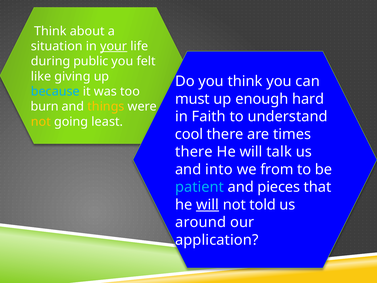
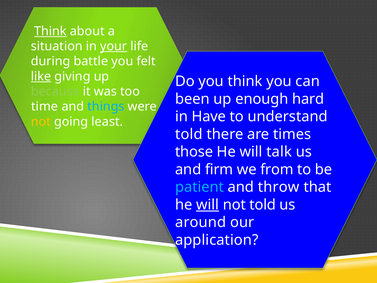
Think underline: none -> present (50, 31)
public: public -> battle (91, 61)
like underline: none -> present (41, 76)
because colour: light blue -> light green (55, 91)
must: must -> been (192, 99)
burn: burn -> time (45, 106)
things colour: yellow -> light blue (106, 106)
Faith: Faith -> Have (209, 117)
cool: cool -> told (189, 134)
there: there -> those (194, 152)
into: into -> firm (219, 169)
pieces: pieces -> throw (279, 187)
